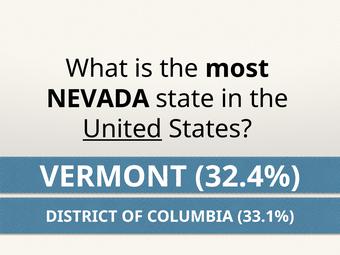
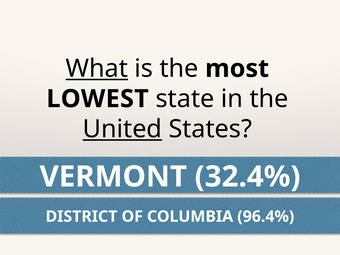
What underline: none -> present (97, 69)
NEVADA: NEVADA -> LOWEST (98, 99)
33.1%: 33.1% -> 96.4% (266, 217)
